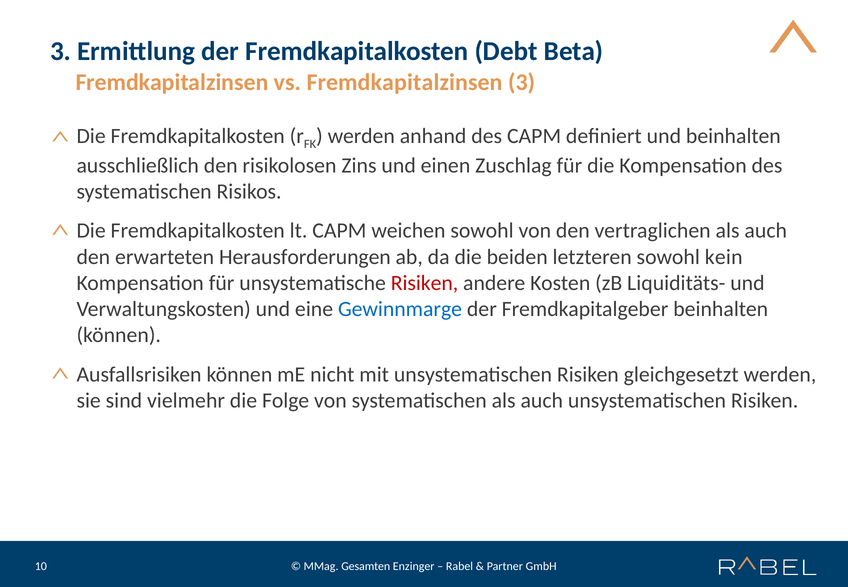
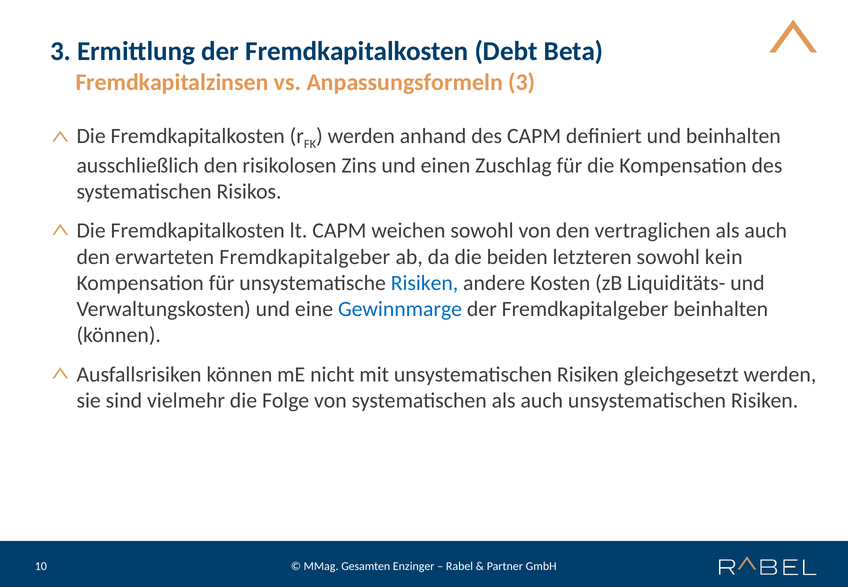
vs Fremdkapitalzinsen: Fremdkapitalzinsen -> Anpassungsformeln (405, 82)
erwarteten Herausforderungen: Herausforderungen -> Fremdkapitalgeber (305, 257)
Risiken colour: red -> blue (425, 283)
